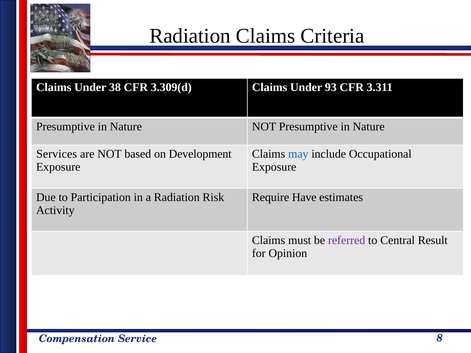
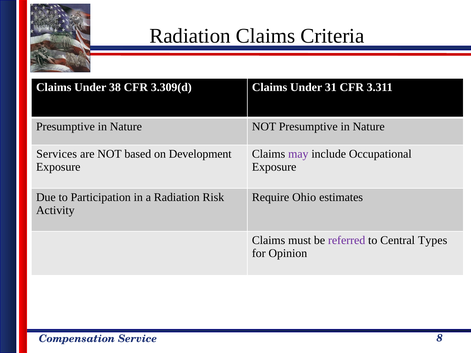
93: 93 -> 31 (331, 87)
may colour: blue -> purple (298, 154)
Have: Have -> Ohio (304, 197)
Result: Result -> Types (433, 241)
